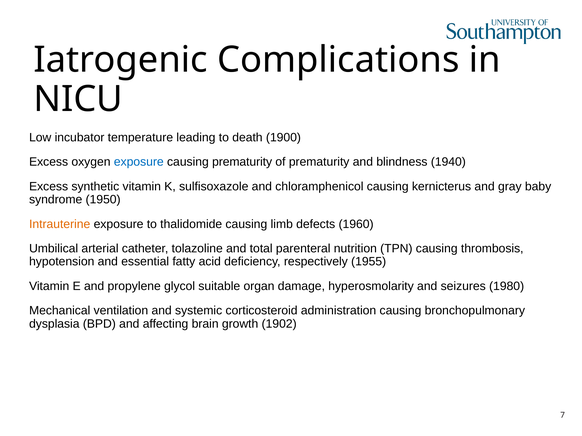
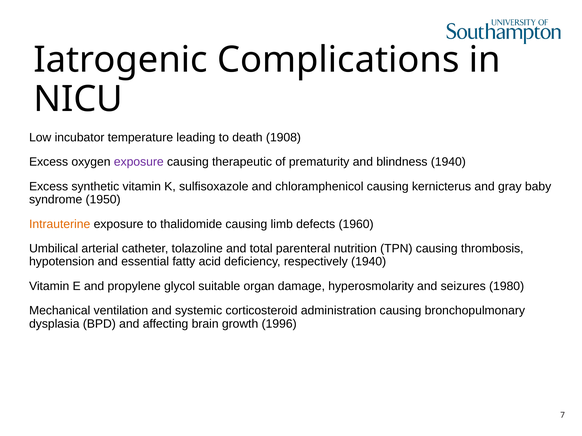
1900: 1900 -> 1908 (283, 138)
exposure colour: blue -> purple (139, 162)
causing prematurity: prematurity -> therapeutic (242, 162)
respectively 1955: 1955 -> 1940 (369, 262)
1902: 1902 -> 1996 (279, 324)
